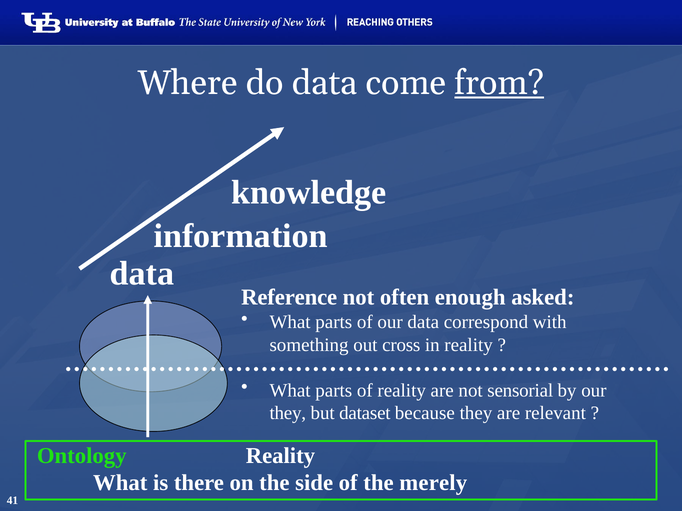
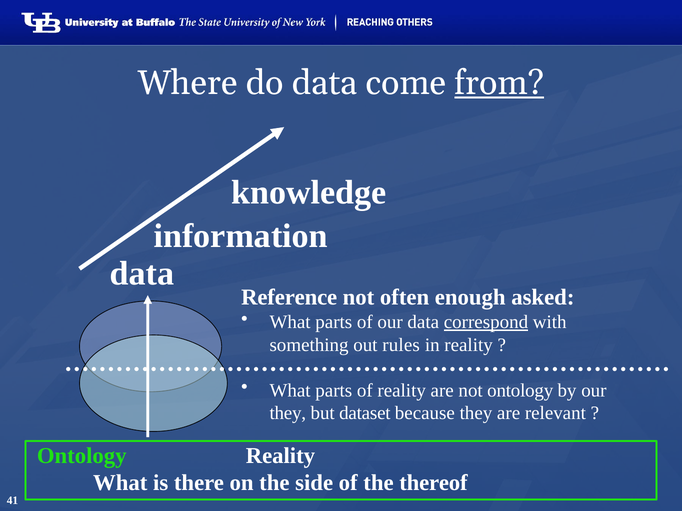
correspond underline: none -> present (486, 322)
cross: cross -> rules (401, 345)
not sensorial: sensorial -> ontology (520, 391)
merely: merely -> thereof (433, 483)
